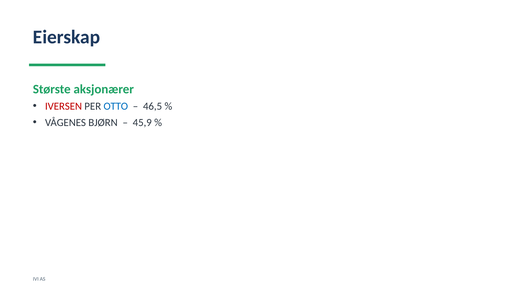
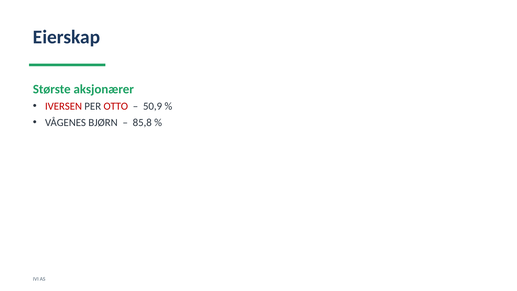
OTTO colour: blue -> red (116, 106)
46,5: 46,5 -> 50,9 (153, 106)
45,9: 45,9 -> 85,8 (142, 122)
